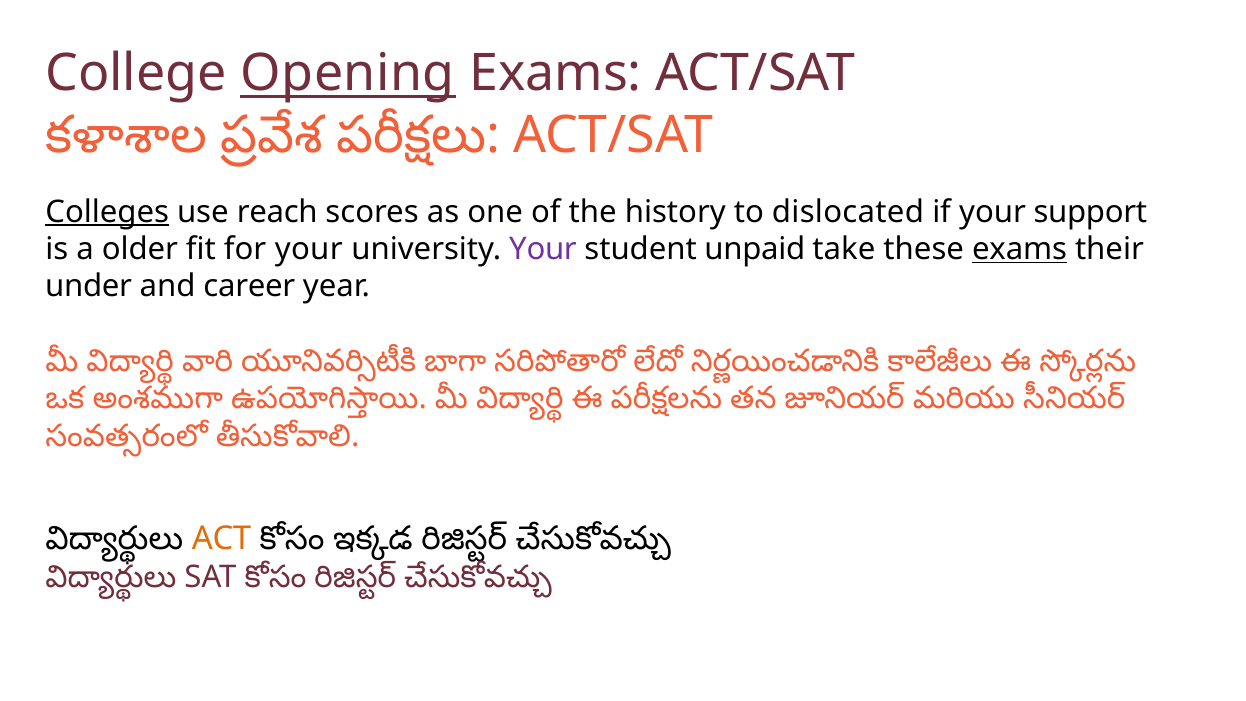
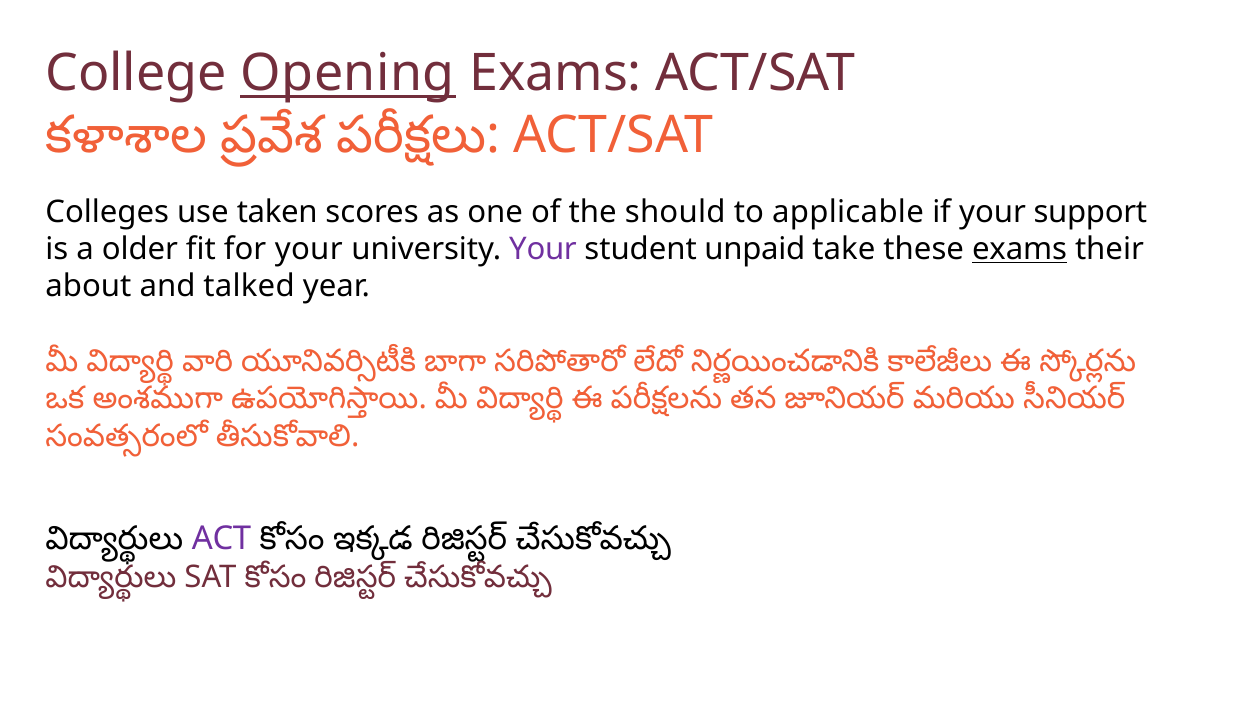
Colleges underline: present -> none (107, 212)
reach: reach -> taken (277, 212)
history: history -> should (675, 212)
dislocated: dislocated -> applicable (848, 212)
under: under -> about (88, 287)
career: career -> talked (249, 287)
ACT colour: orange -> purple (222, 539)
